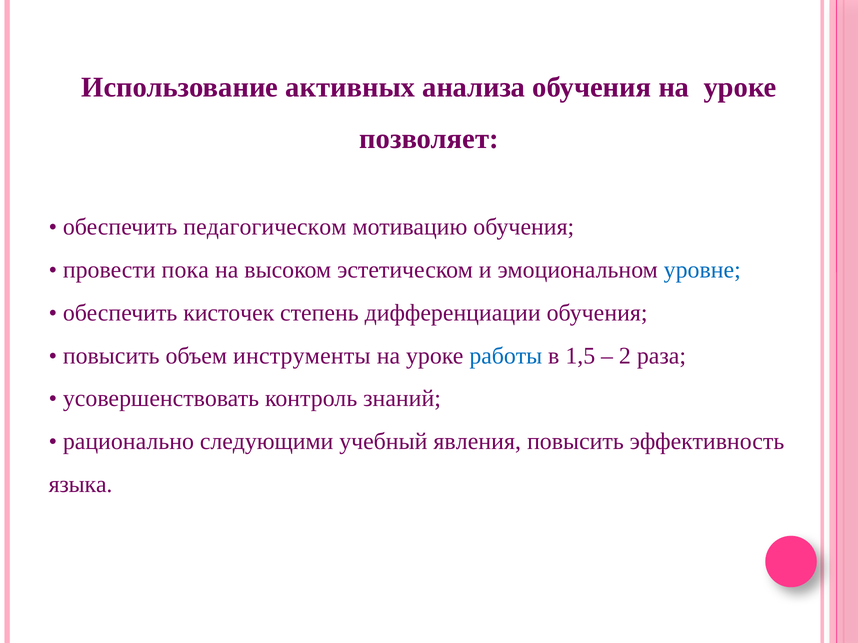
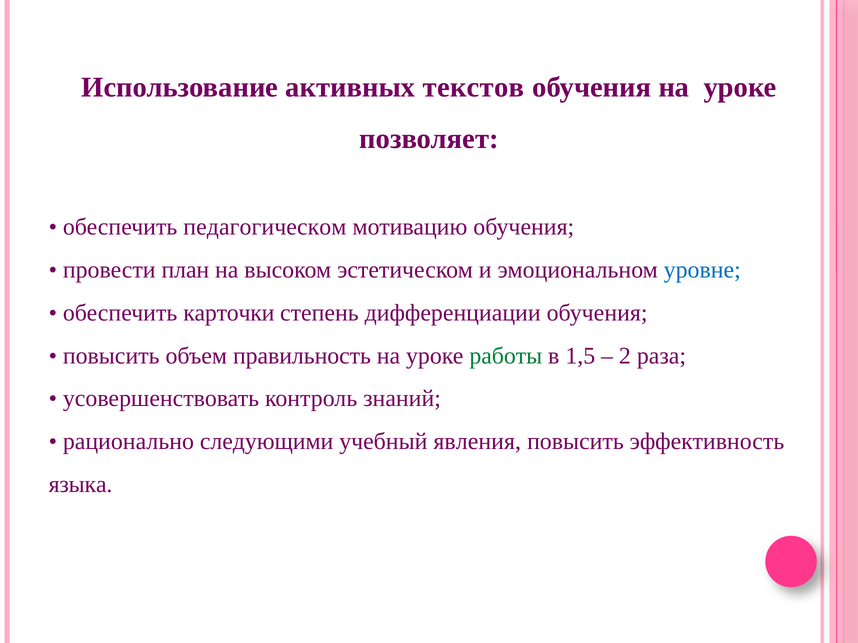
анализа: анализа -> текстов (474, 87)
пока: пока -> план (185, 270)
кисточек: кисточек -> карточки (229, 313)
инструменты: инструменты -> правильность (302, 356)
работы colour: blue -> green (506, 356)
